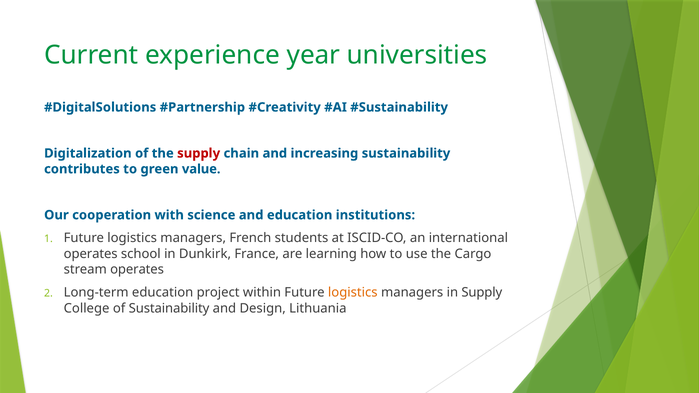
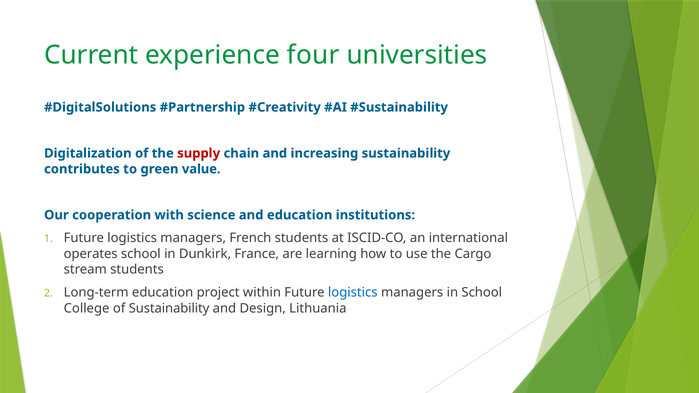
year: year -> four (313, 55)
stream operates: operates -> students (137, 270)
logistics colour: orange -> blue (353, 293)
in Supply: Supply -> School (482, 293)
